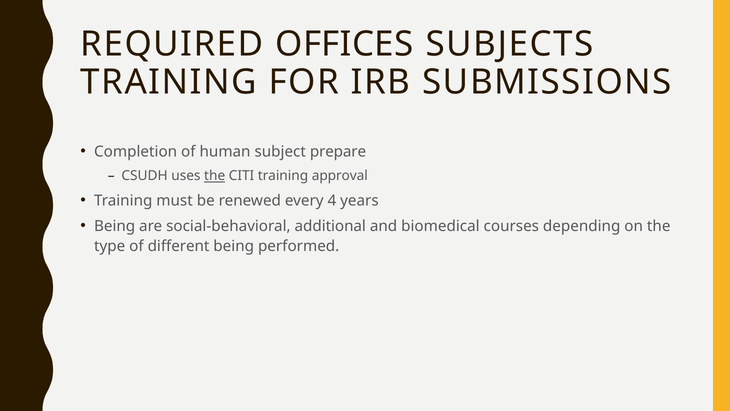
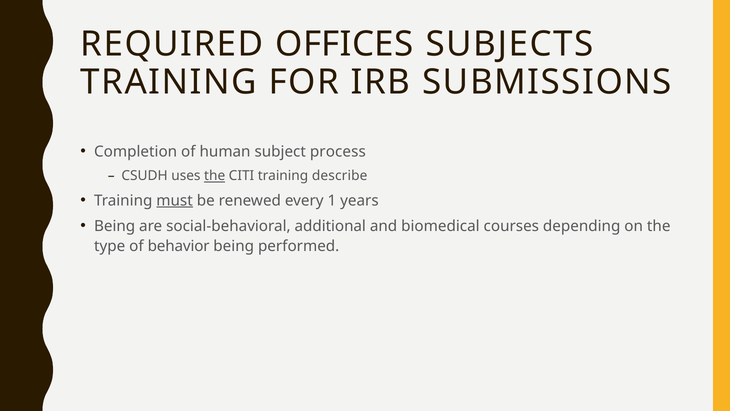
prepare: prepare -> process (338, 152)
approval: approval -> describe (340, 176)
must underline: none -> present (175, 200)
4: 4 -> 1 (332, 200)
different: different -> behavior (179, 246)
